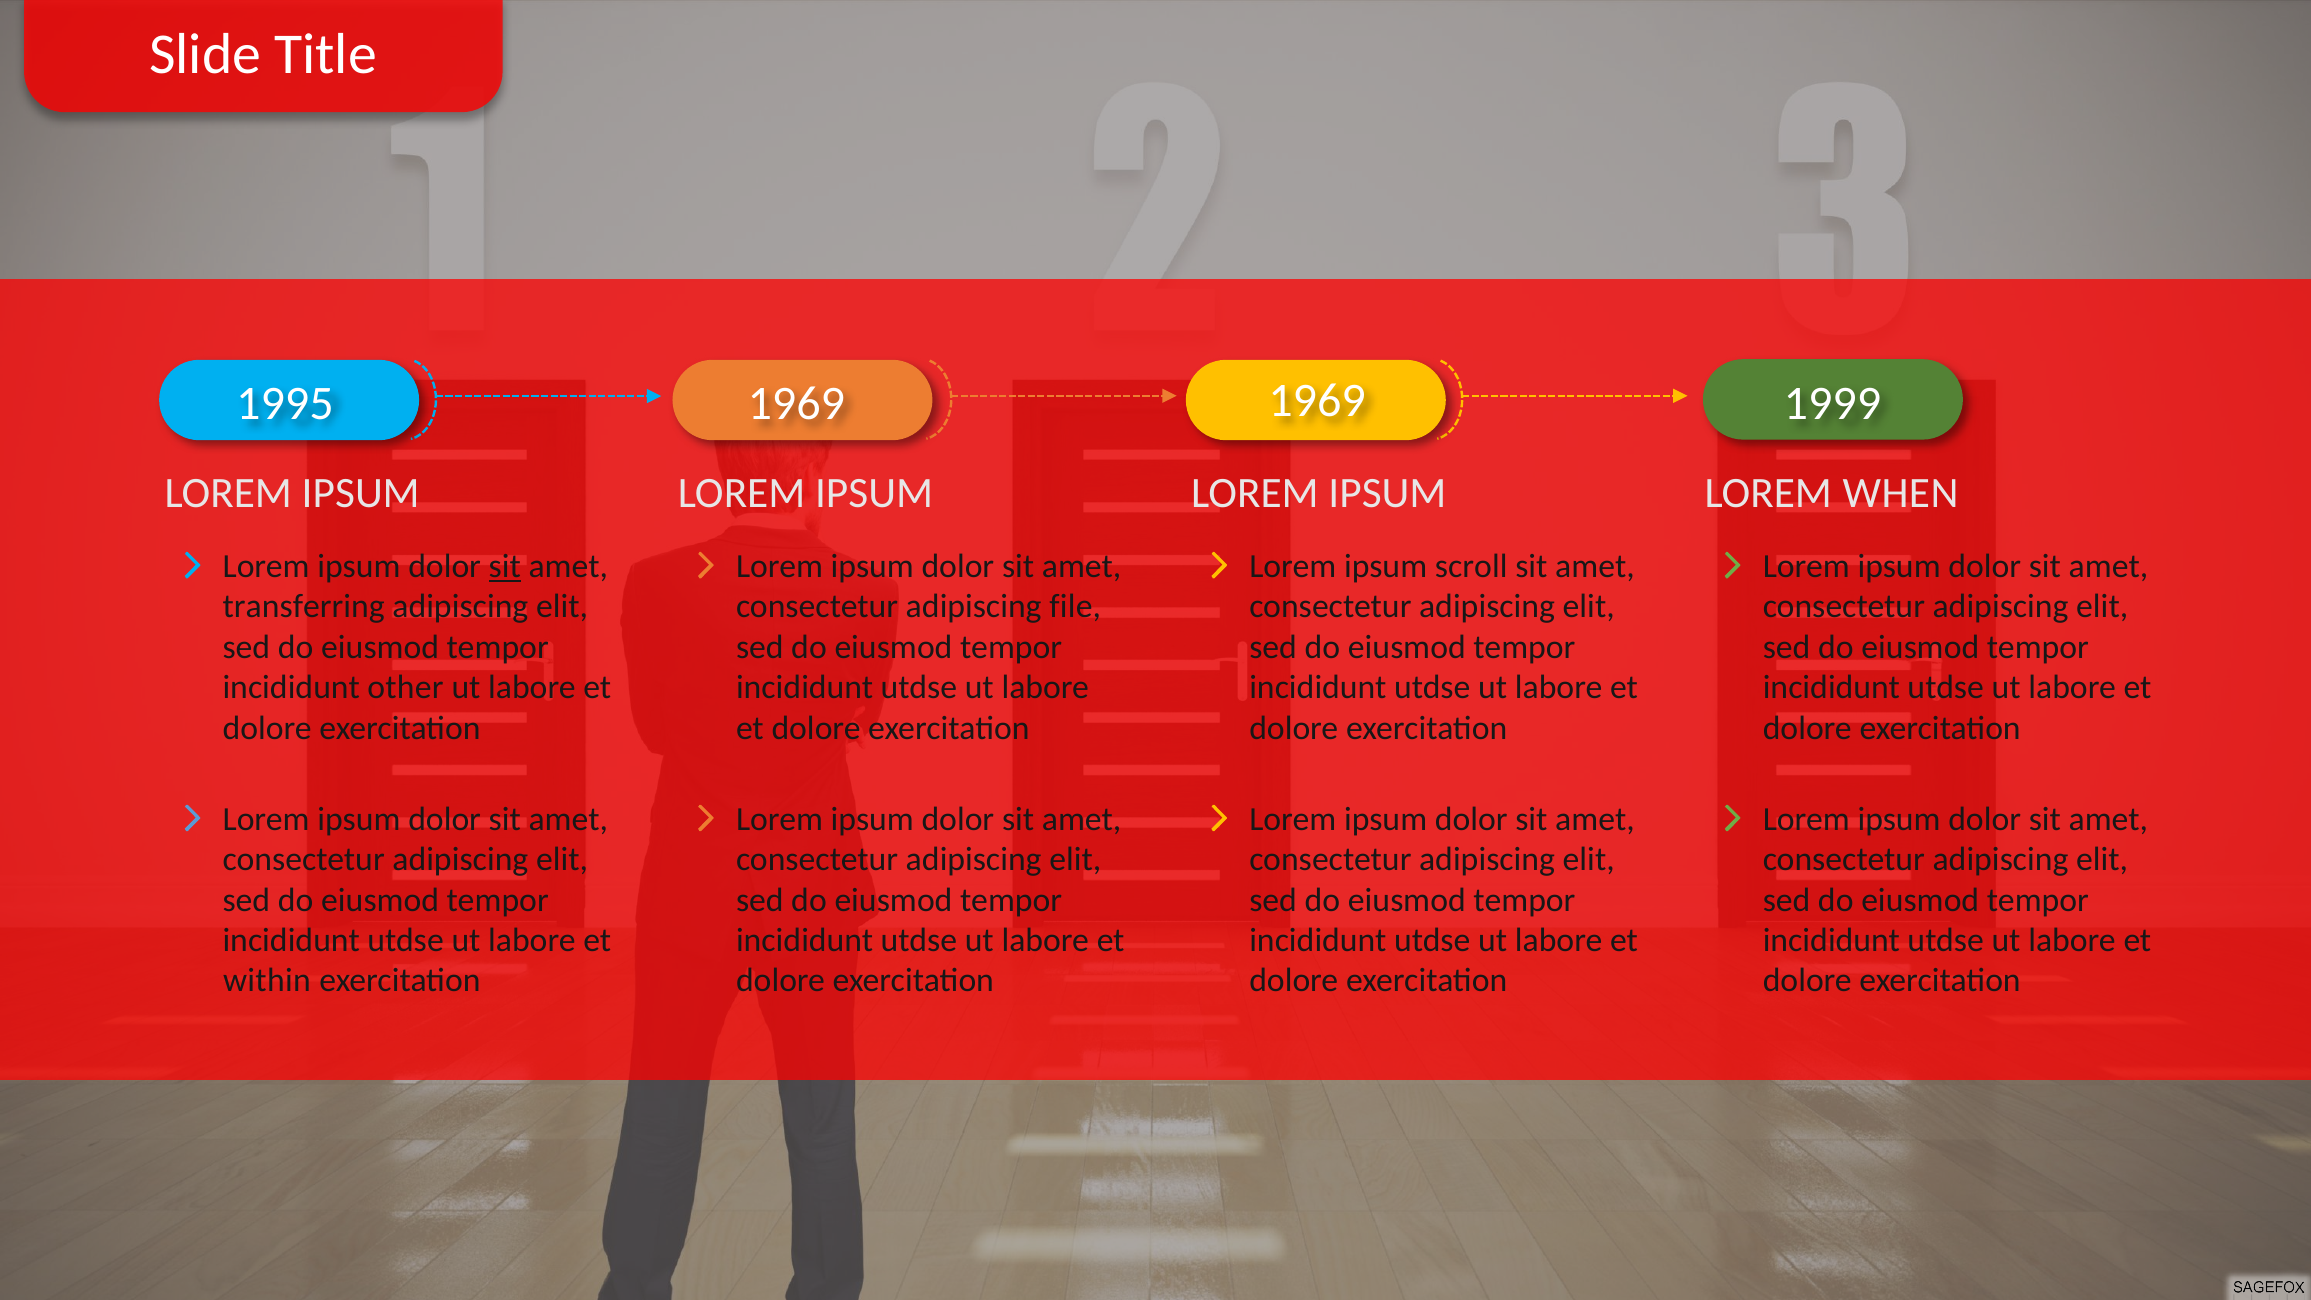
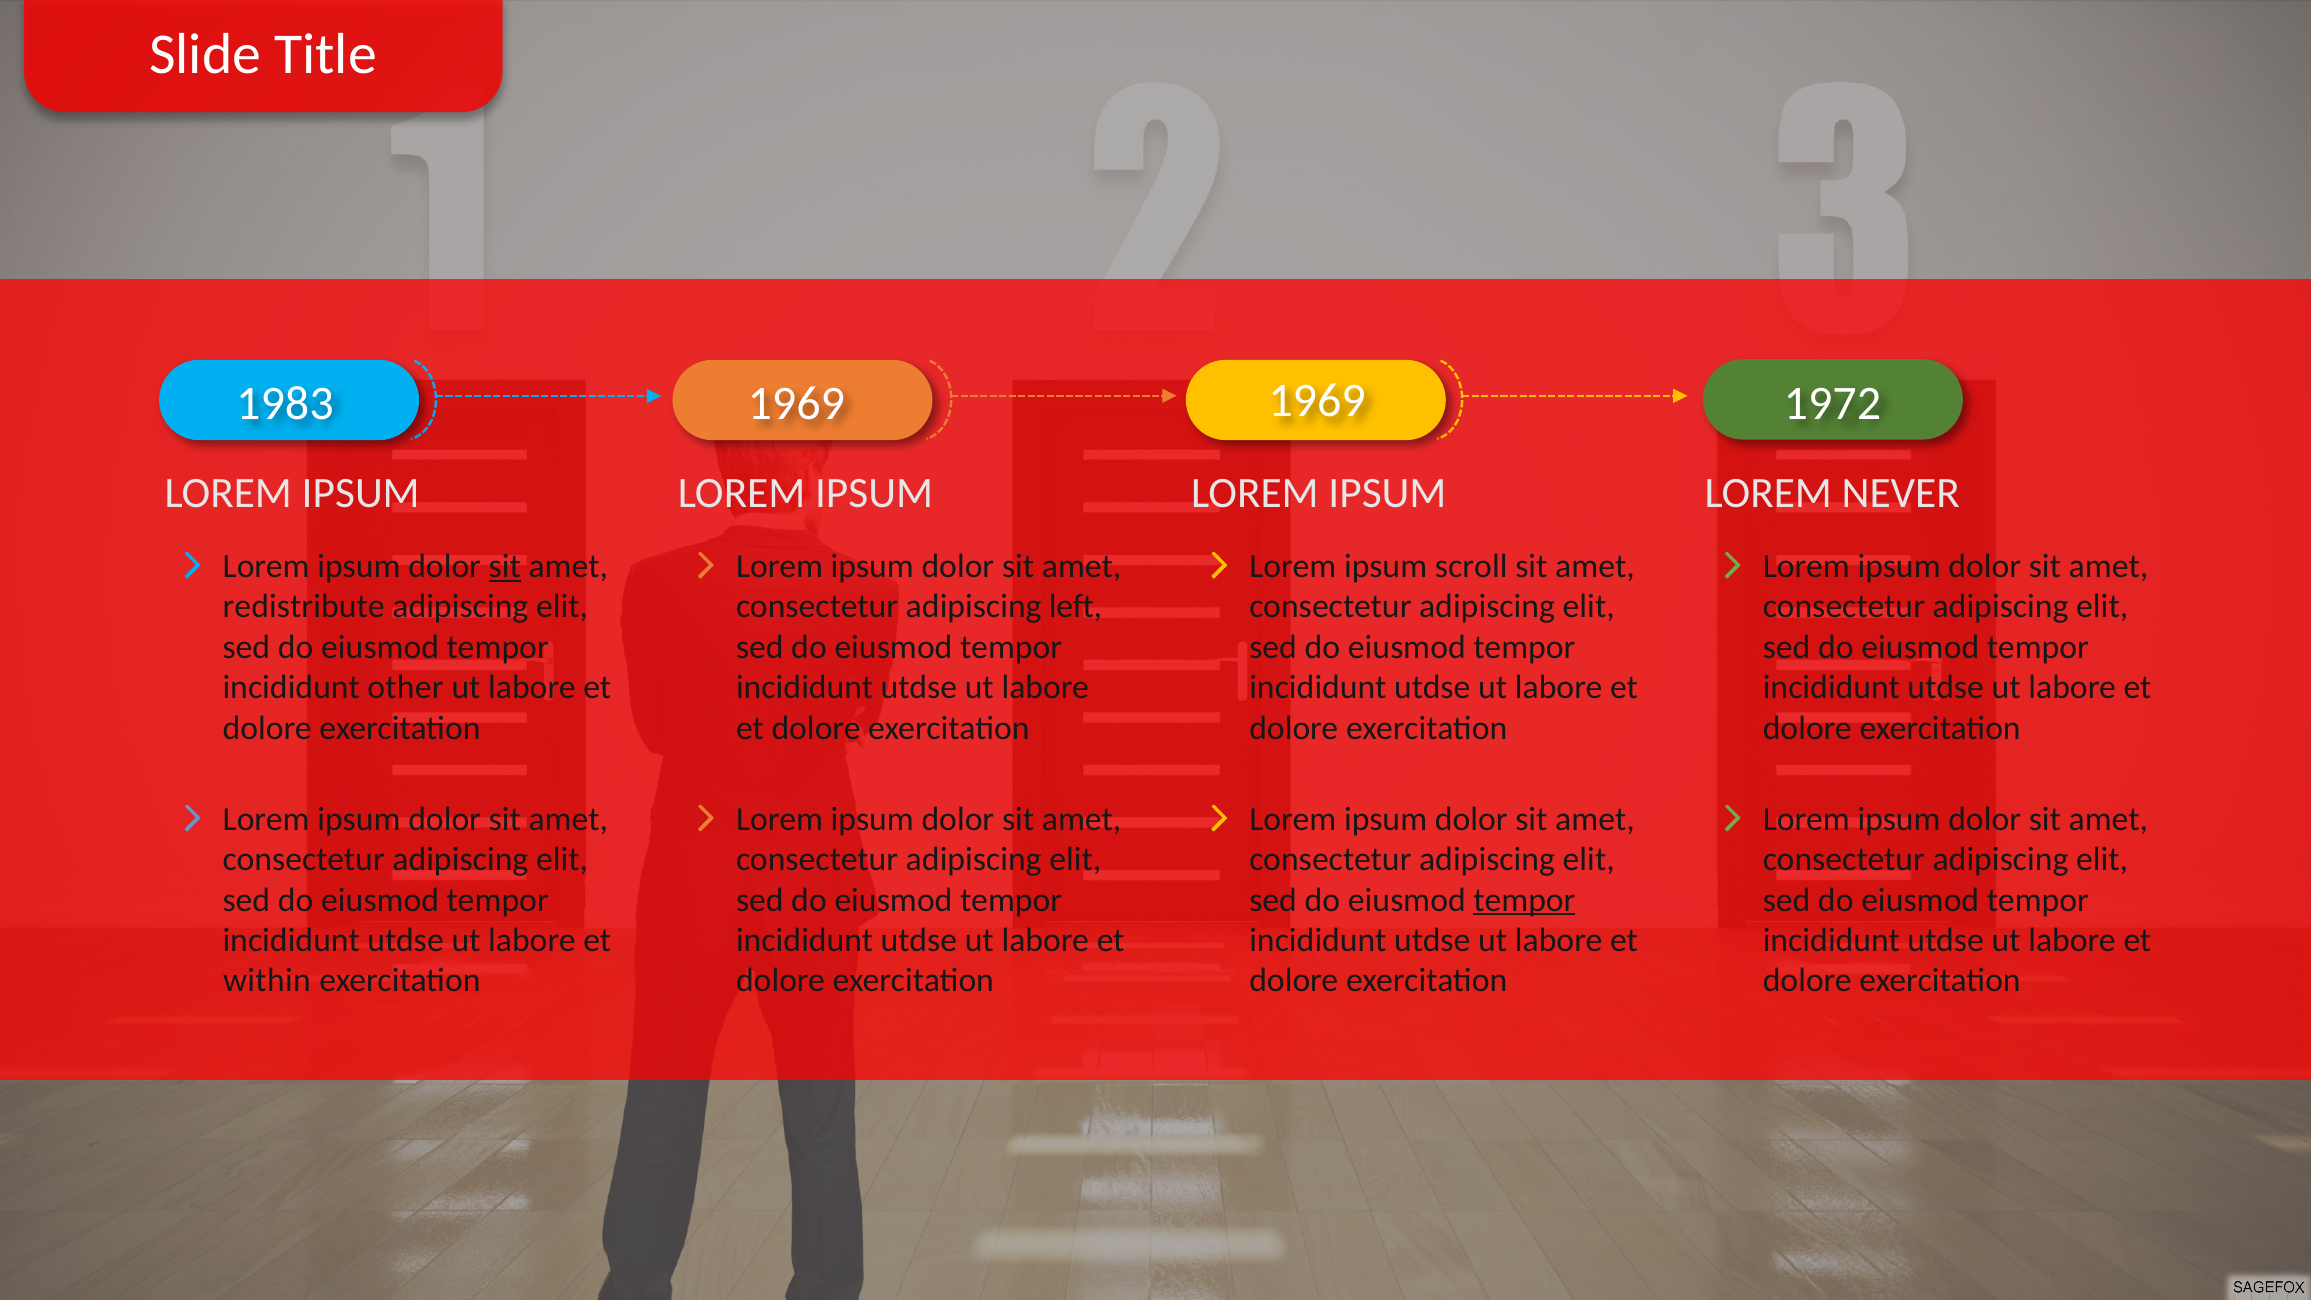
1995: 1995 -> 1983 (285, 403)
1999: 1999 -> 1972 (1832, 403)
WHEN: WHEN -> NEVER (1901, 493)
transferring: transferring -> redistribute (304, 607)
file: file -> left (1076, 607)
tempor underline: none -> present (1524, 900)
